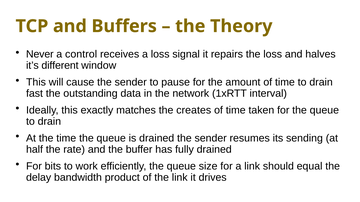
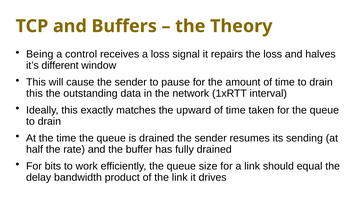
Never: Never -> Being (40, 54)
fast: fast -> this (34, 94)
creates: creates -> upward (194, 110)
